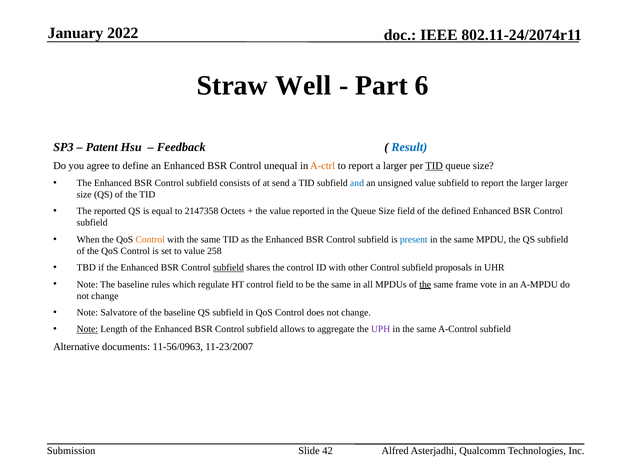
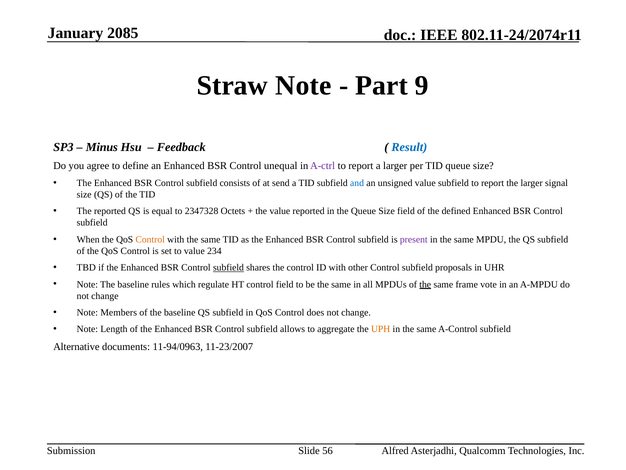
2022: 2022 -> 2085 (123, 33)
Straw Well: Well -> Note (303, 85)
6: 6 -> 9 (422, 85)
Patent: Patent -> Minus (102, 147)
A-ctrl colour: orange -> purple (323, 166)
TID underline: present -> none (434, 166)
larger larger: larger -> signal (556, 183)
2147358: 2147358 -> 2347328 (202, 211)
present colour: blue -> purple (414, 239)
258: 258 -> 234 (214, 251)
Salvatore: Salvatore -> Members (119, 312)
Note underline: present -> none (87, 329)
UPH colour: purple -> orange (381, 329)
11-56/0963: 11-56/0963 -> 11-94/0963 (178, 346)
42: 42 -> 56 (328, 450)
